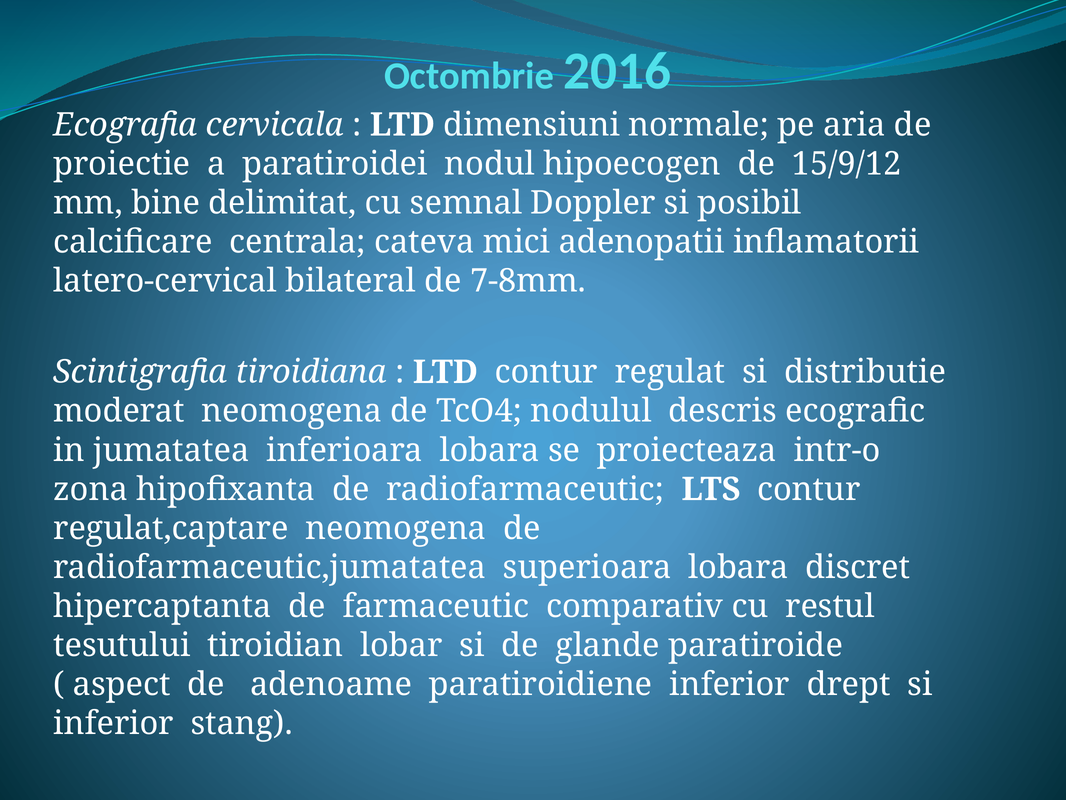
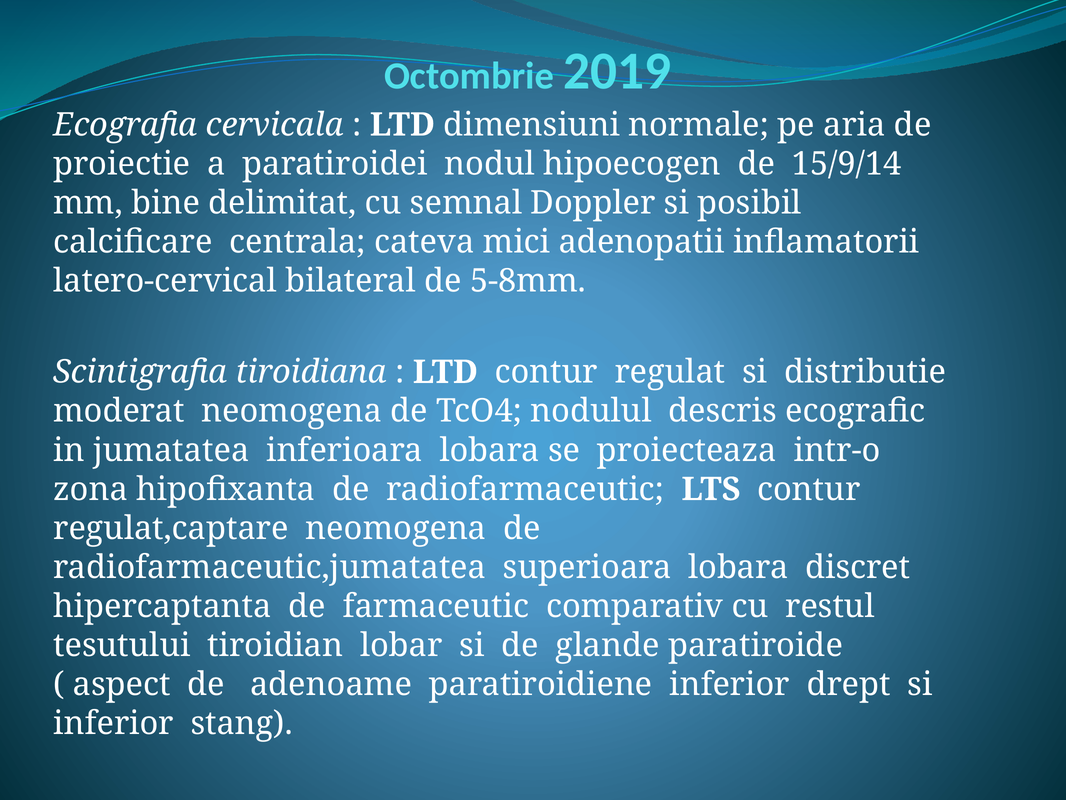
2016: 2016 -> 2019 (617, 71)
15/9/12: 15/9/12 -> 15/9/14 (847, 164)
7-8mm: 7-8mm -> 5-8mm (528, 281)
